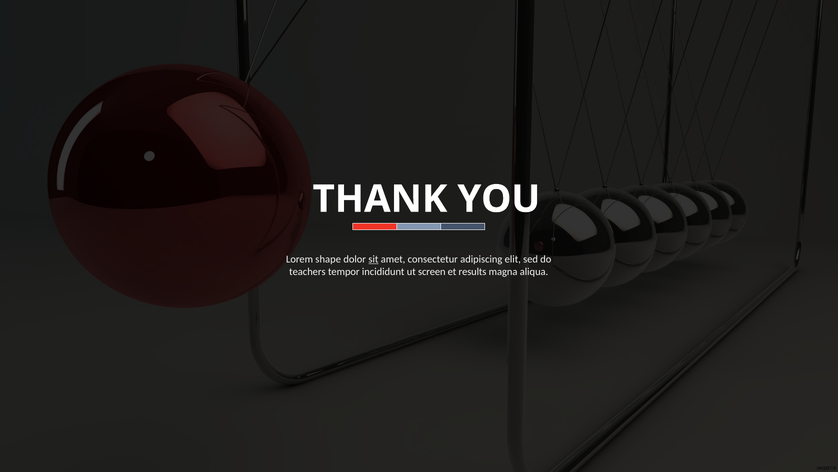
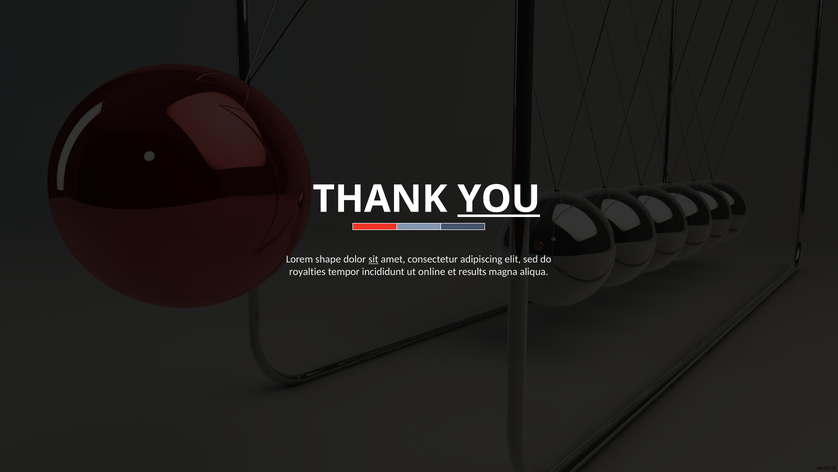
YOU underline: none -> present (499, 199)
teachers: teachers -> royalties (307, 271)
screen: screen -> online (432, 271)
